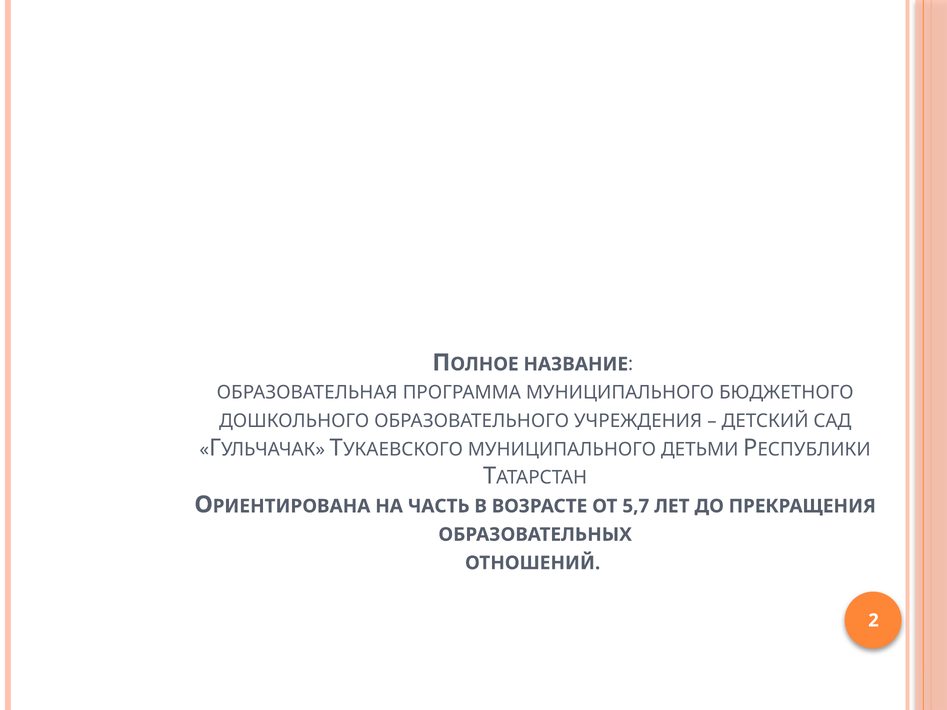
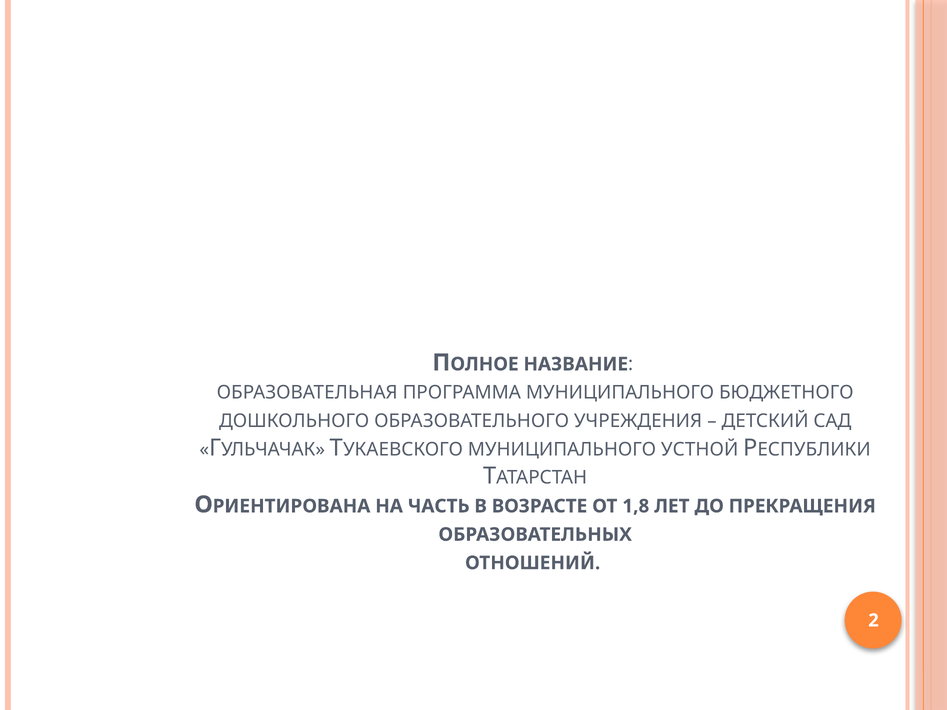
ДЕТЬМИ: ДЕТЬМИ -> УСТНОЙ (700, 450)
5,7: 5,7 -> 1,8 (636, 506)
